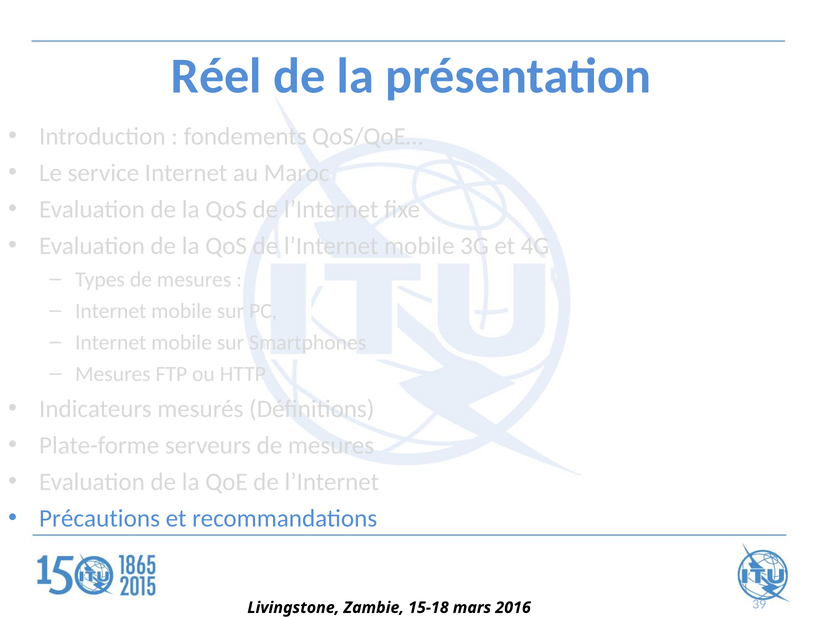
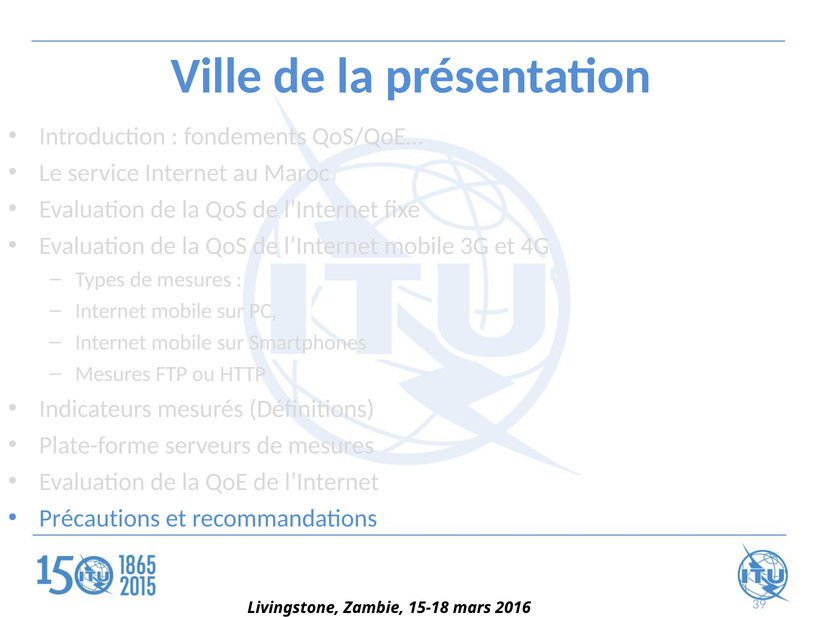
Réel: Réel -> Ville (216, 76)
